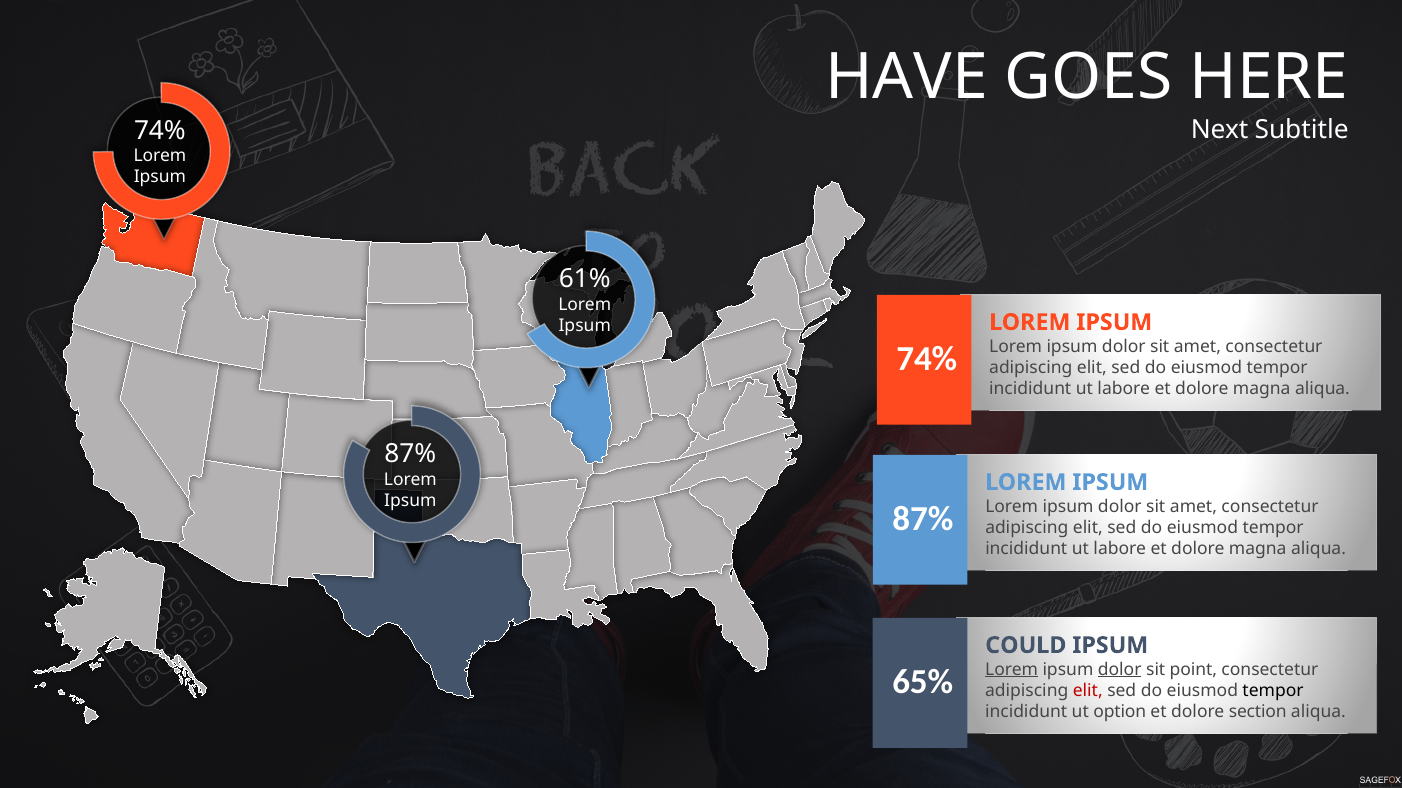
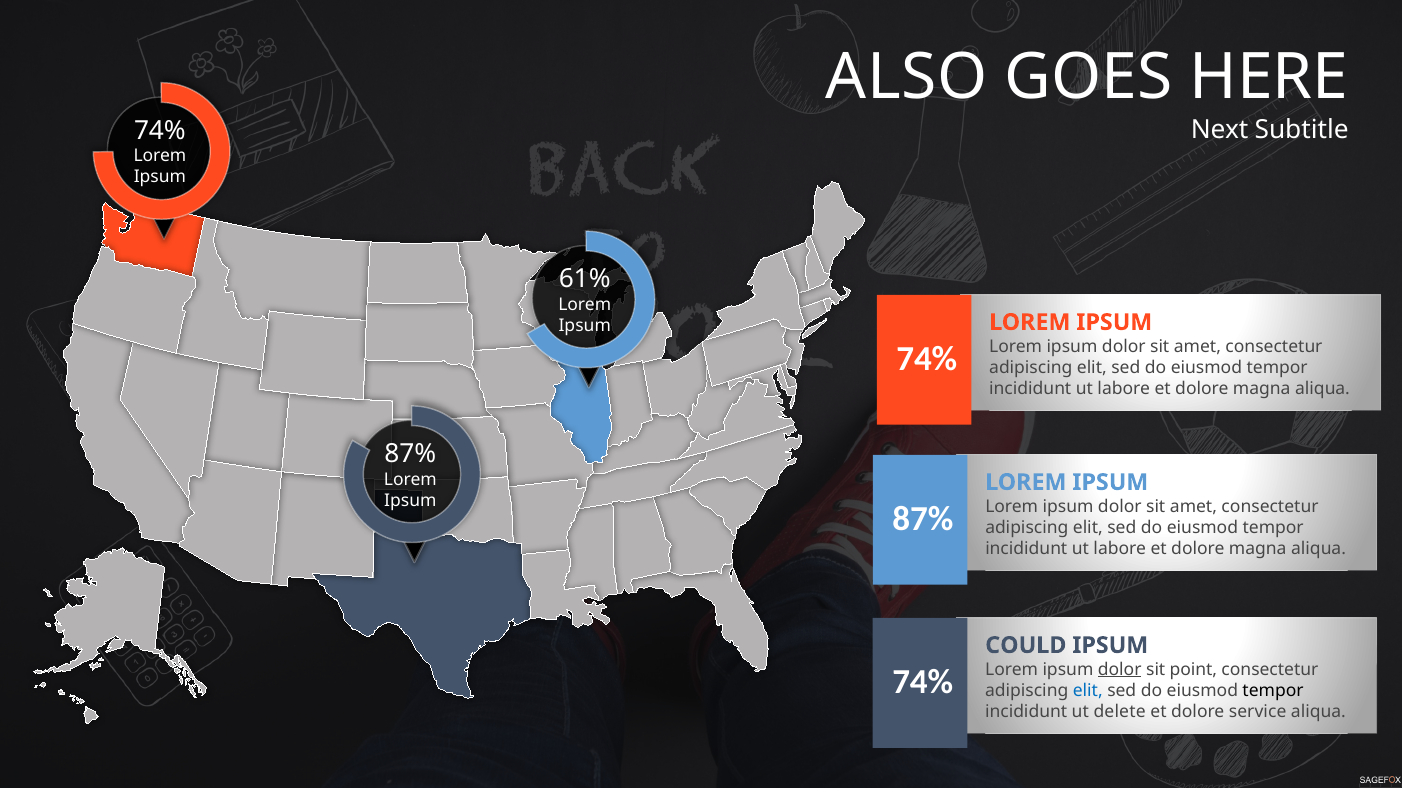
HAVE: HAVE -> ALSO (906, 78)
Lorem underline: present -> none (1012, 670)
65%: 65% -> 74% (923, 682)
elit colour: red -> blue (1088, 691)
option: option -> delete (1120, 712)
section: section -> service (1258, 712)
